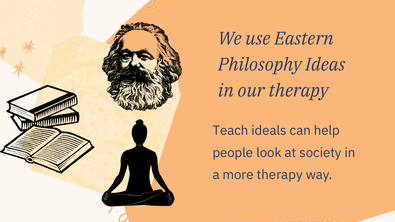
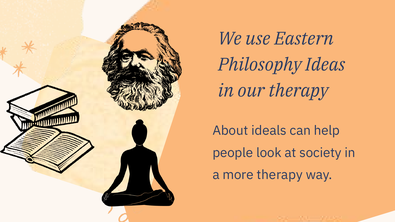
Teach: Teach -> About (230, 131)
